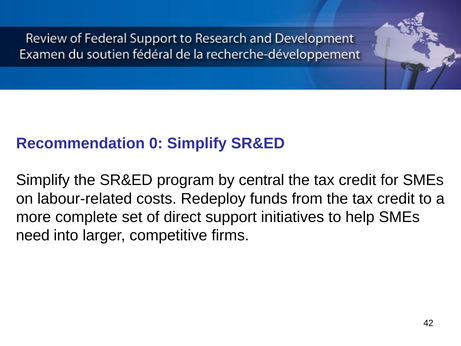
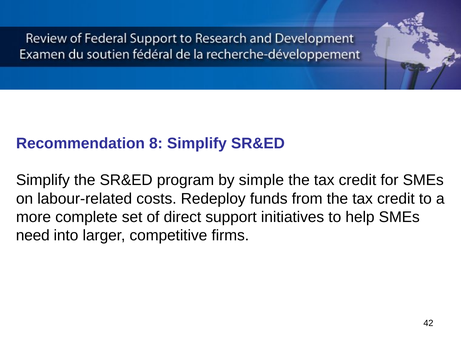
0: 0 -> 8 (156, 143)
central: central -> simple (261, 180)
